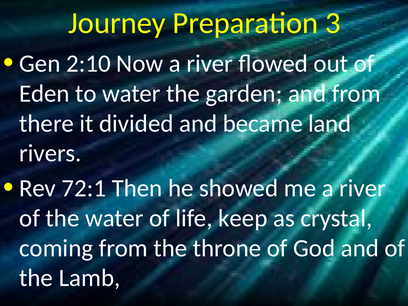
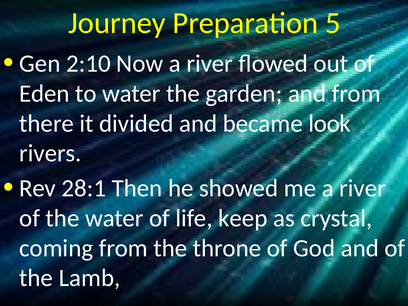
3: 3 -> 5 (333, 23)
land: land -> look (330, 123)
72:1: 72:1 -> 28:1 (84, 188)
